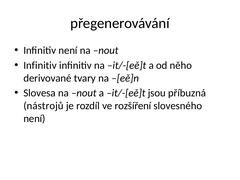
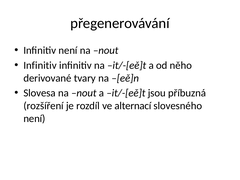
nástrojů: nástrojů -> rozšíření (44, 106)
rozšíření: rozšíření -> alternací (133, 106)
